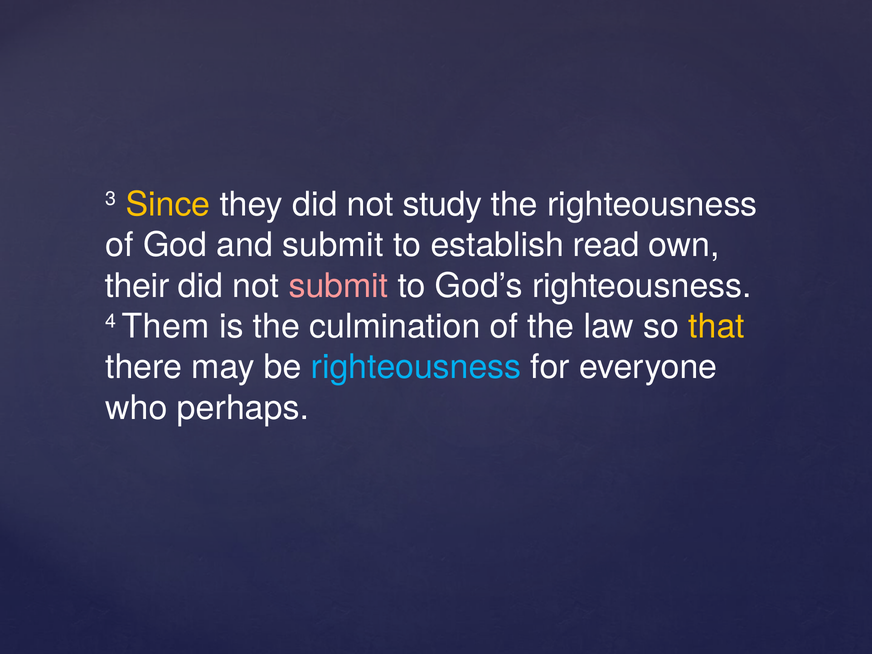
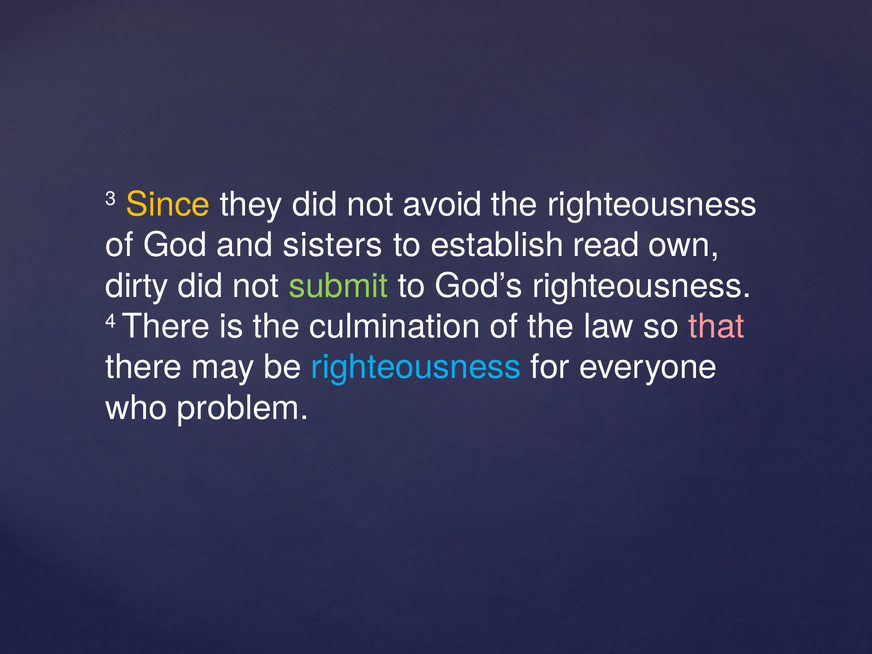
study: study -> avoid (442, 204)
and submit: submit -> sisters (333, 245)
their: their -> dirty (137, 286)
submit colour: pink -> light green (338, 286)
4 Them: Them -> There (166, 327)
that colour: yellow -> pink (717, 327)
perhaps: perhaps -> problem (243, 408)
